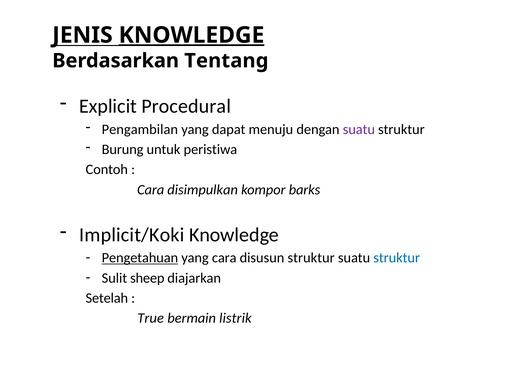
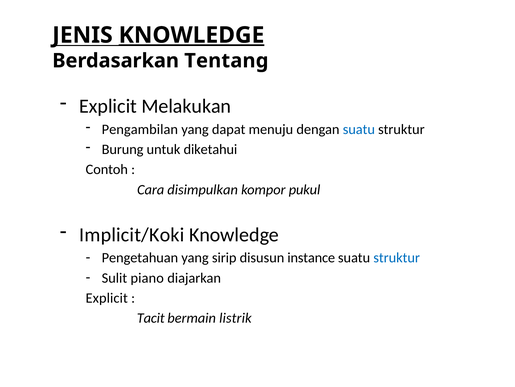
Procedural: Procedural -> Melakukan (186, 106)
suatu colour: purple -> blue (359, 129)
peristiwa: peristiwa -> diketahui (210, 149)
barks: barks -> pukul (305, 189)
Pengetahuan underline: present -> none (140, 257)
yang cara: cara -> sirip (224, 257)
disusun struktur: struktur -> instance (311, 257)
sheep: sheep -> piano (147, 277)
Setelah: Setelah -> Explicit (107, 298)
True: True -> Tacit (151, 318)
